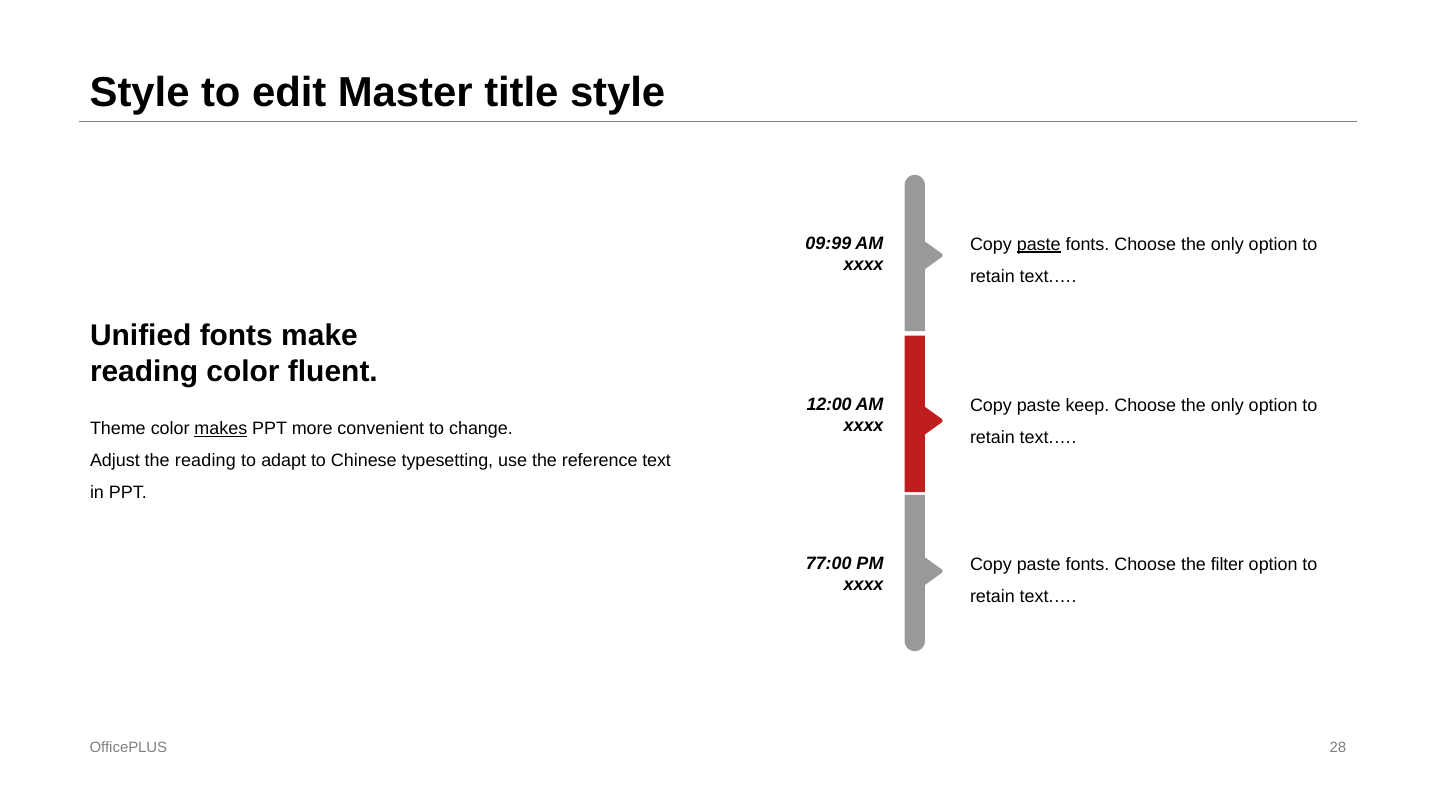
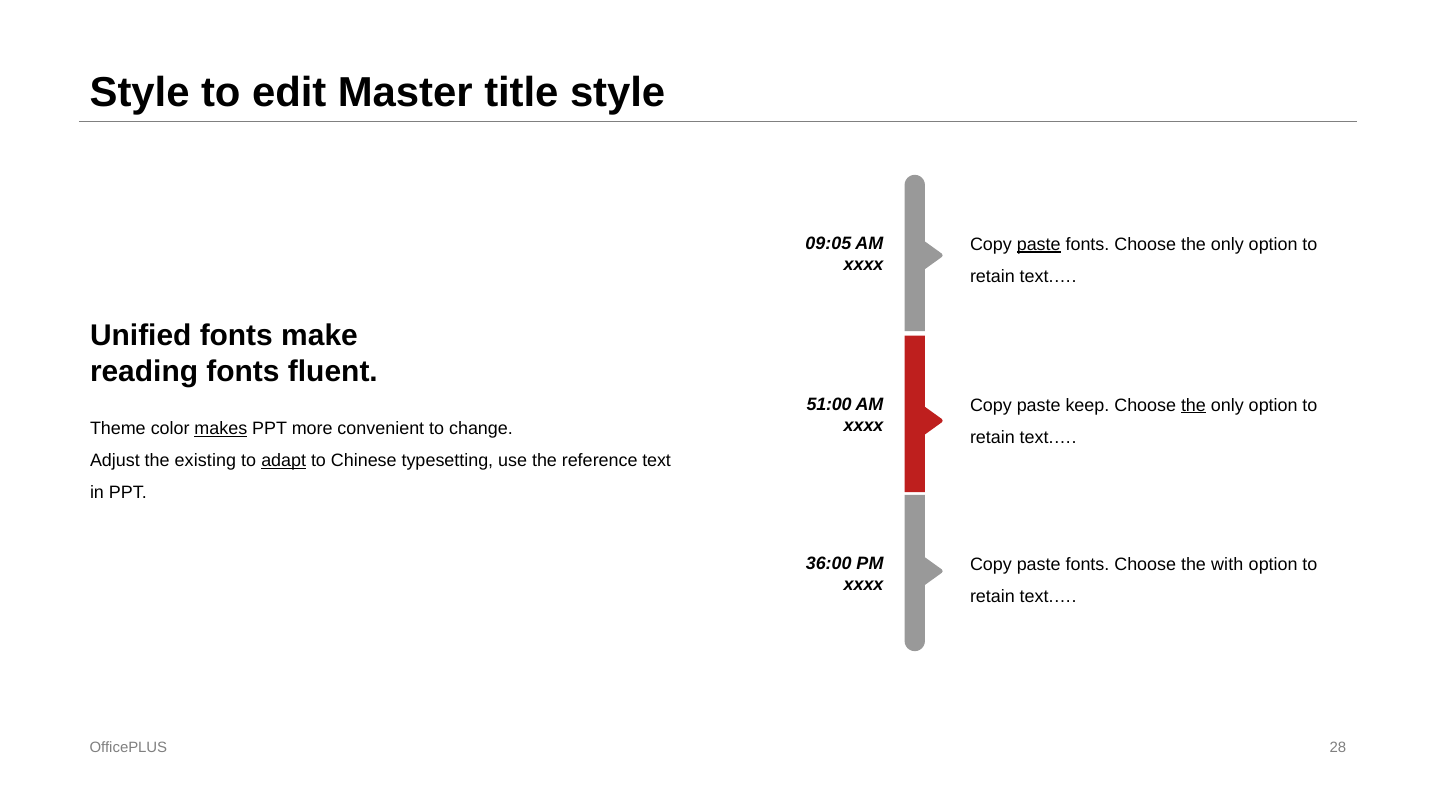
09:99: 09:99 -> 09:05 (828, 244)
reading color: color -> fonts (243, 372)
12:00: 12:00 -> 51:00 (829, 405)
the underline: none -> present (1193, 406)
the reading: reading -> existing (205, 461)
adapt underline: none -> present (284, 461)
77:00: 77:00 -> 36:00 (829, 564)
filter: filter -> with (1227, 565)
